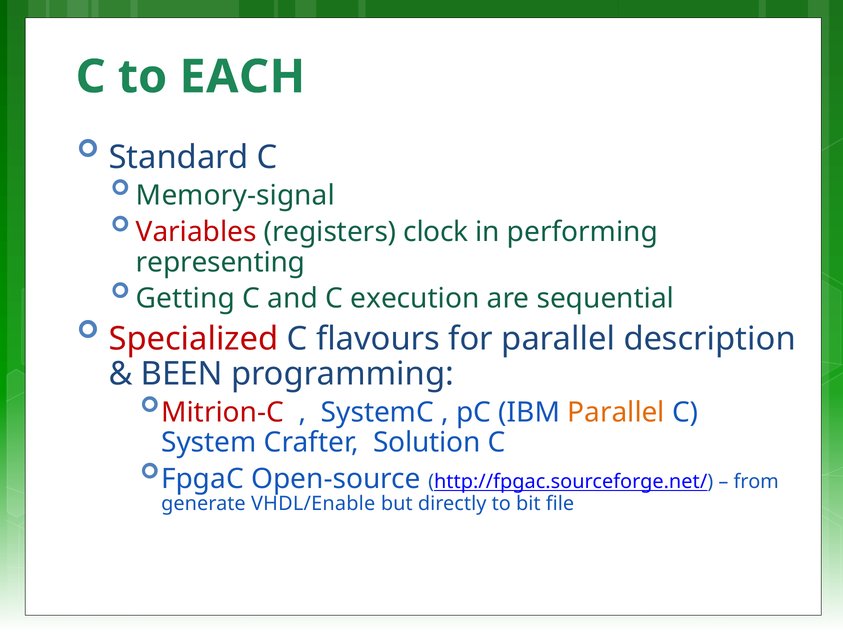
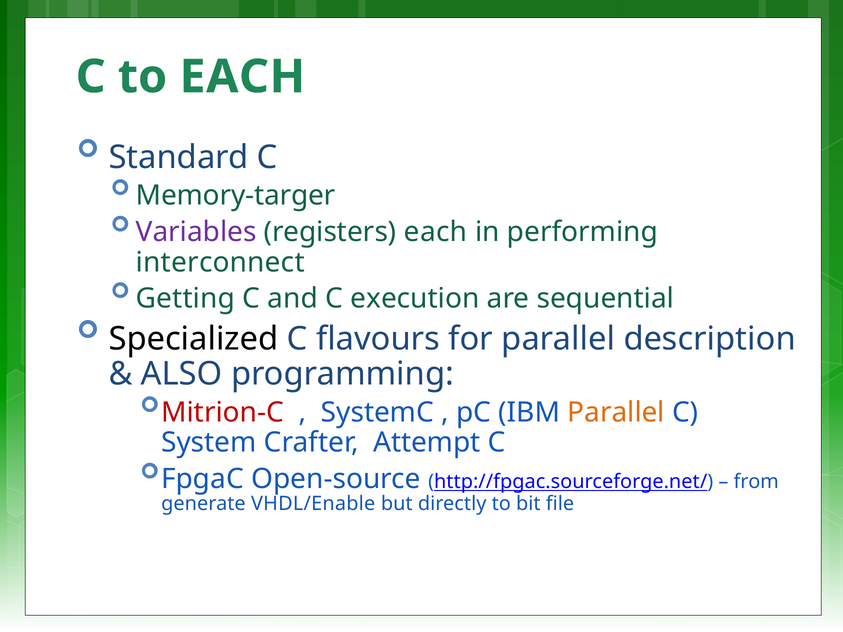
Memory-signal: Memory-signal -> Memory-targer (236, 196)
Variables colour: red -> purple (196, 232)
registers clock: clock -> each (436, 232)
representing: representing -> interconnect (220, 262)
Specialized colour: red -> black (194, 339)
BEEN: BEEN -> ALSO (182, 374)
Solution: Solution -> Attempt (427, 443)
